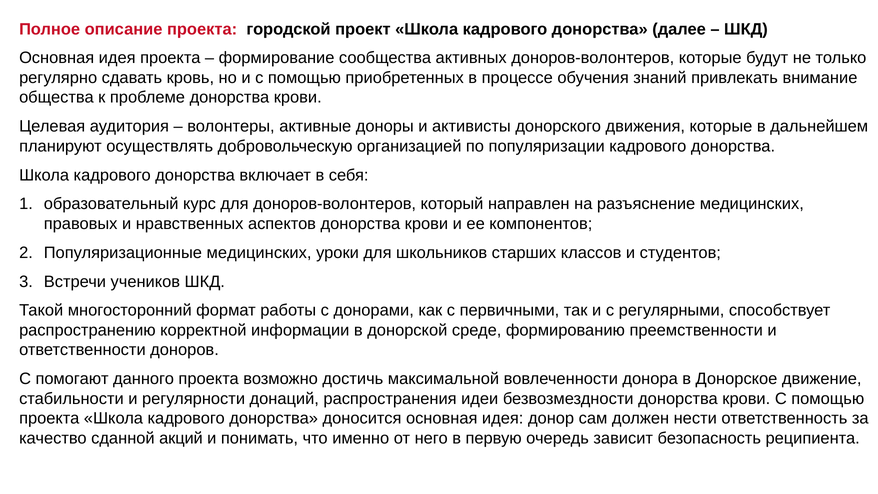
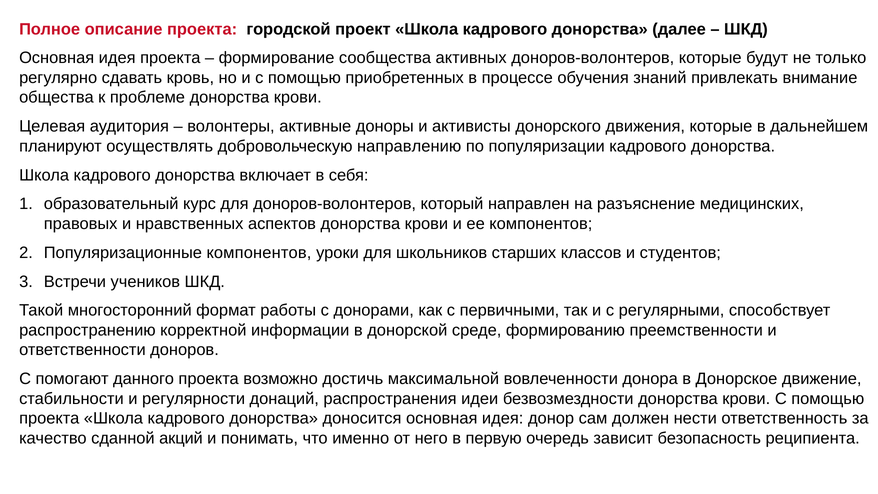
организацией: организацией -> направлению (409, 146)
Популяризационные медицинских: медицинских -> компонентов (259, 253)
